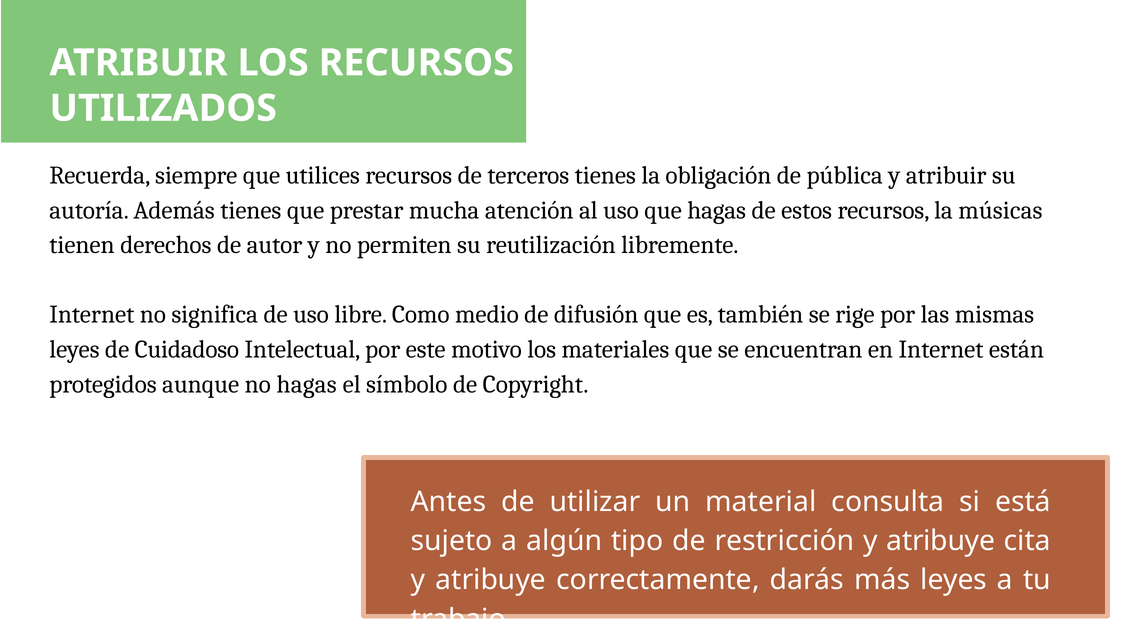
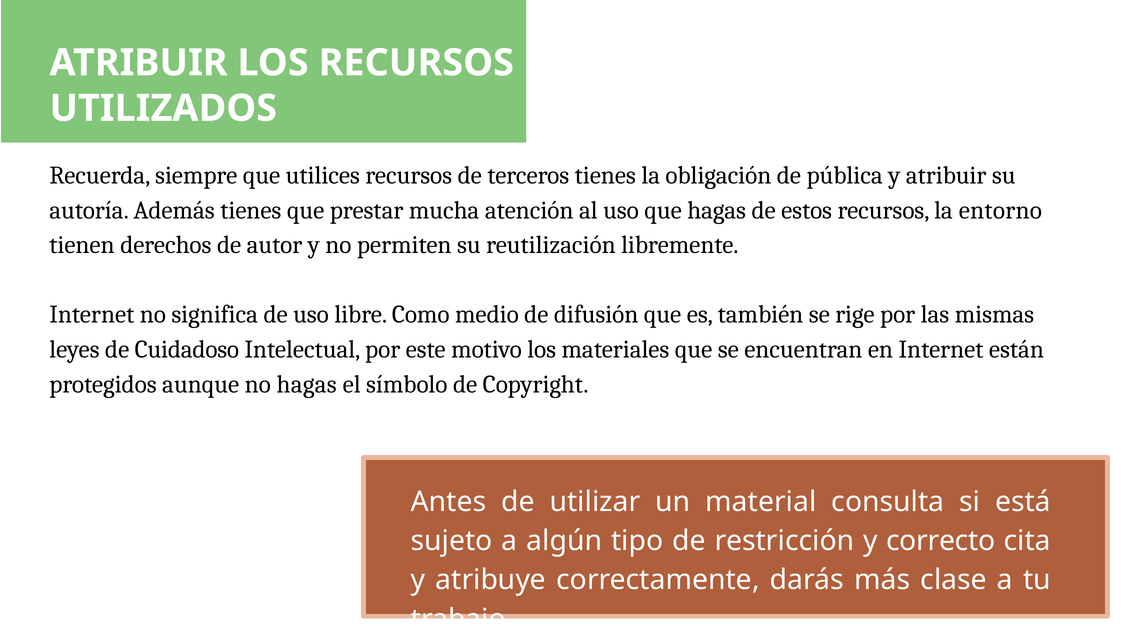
músicas: músicas -> entorno (1000, 210)
restricción y atribuye: atribuye -> correcto (941, 541)
más leyes: leyes -> clase (954, 580)
